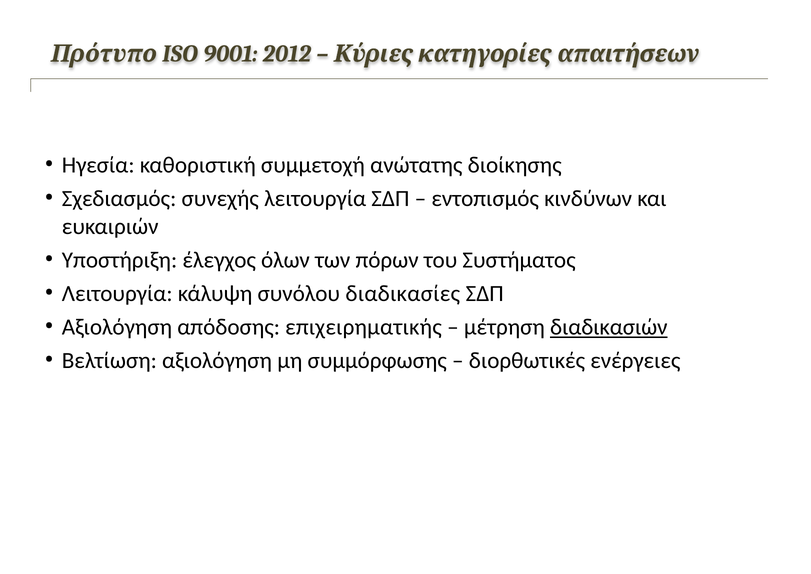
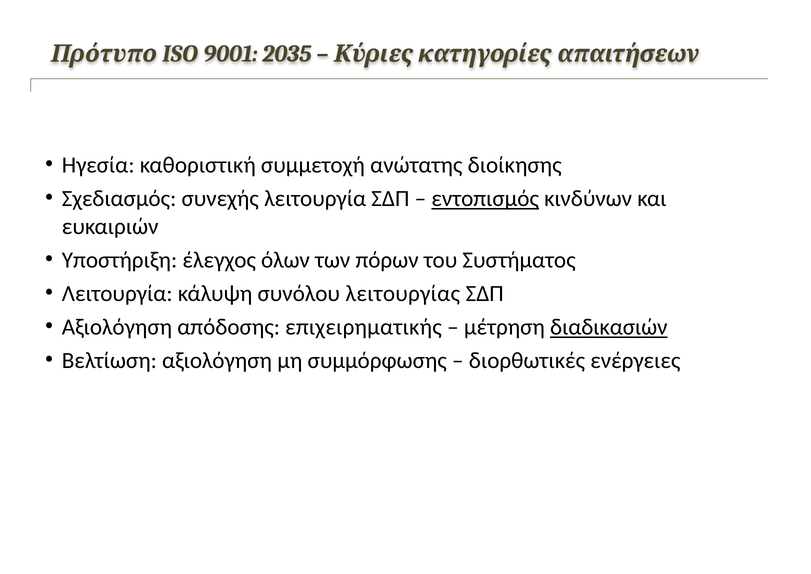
2012: 2012 -> 2035 (287, 54)
εντοπισμός underline: none -> present (485, 199)
διαδικασίες: διαδικασίες -> λειτουργίας (403, 293)
